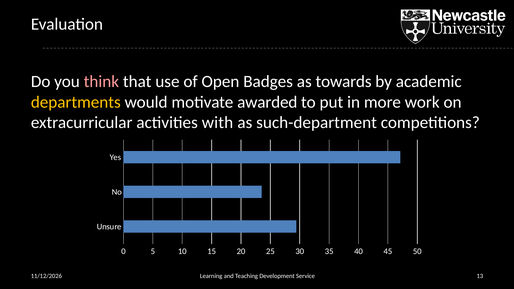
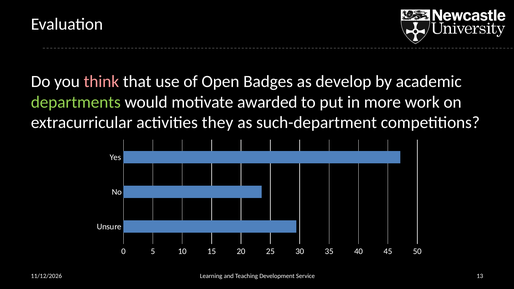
towards: towards -> develop (343, 82)
departments colour: yellow -> light green (76, 102)
with: with -> they (218, 123)
